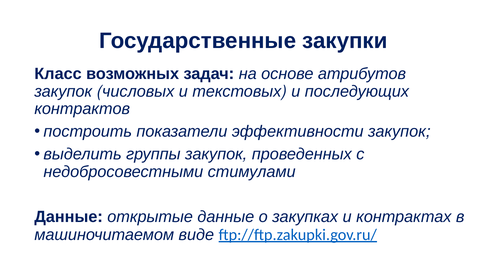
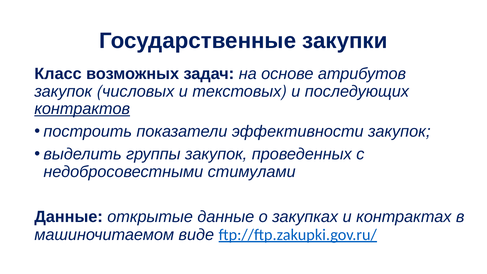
контрактов underline: none -> present (82, 109)
